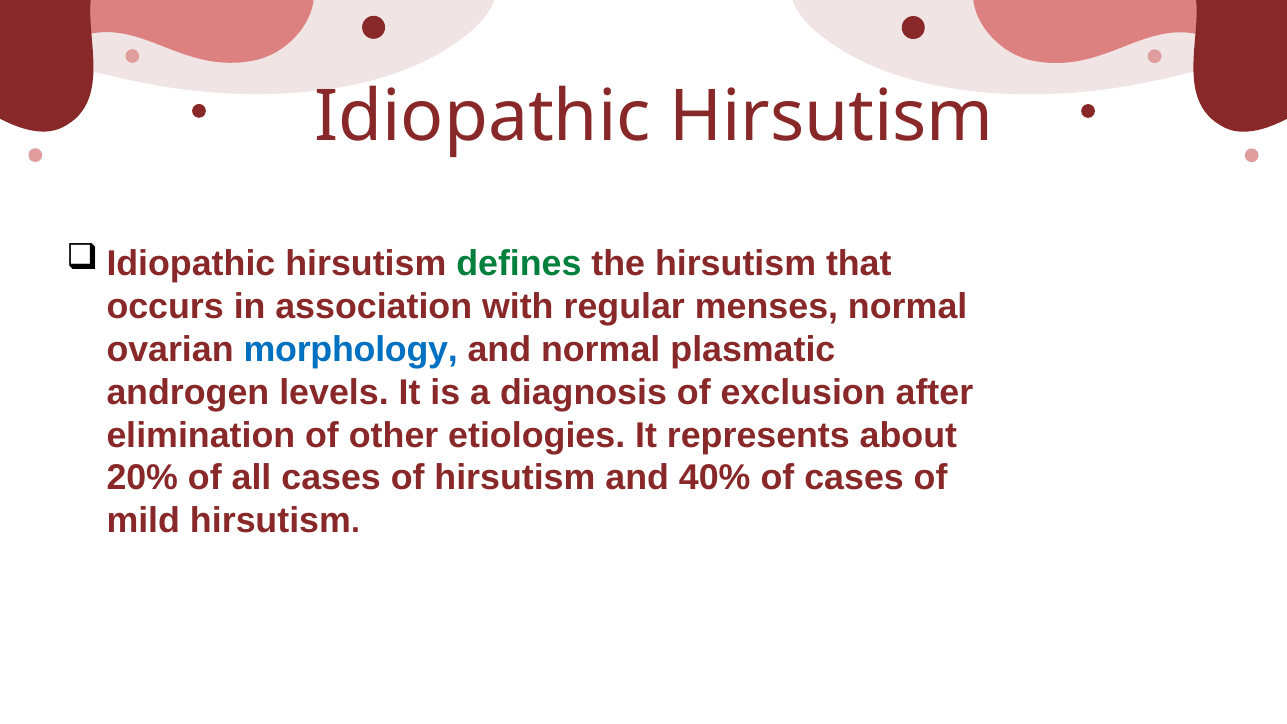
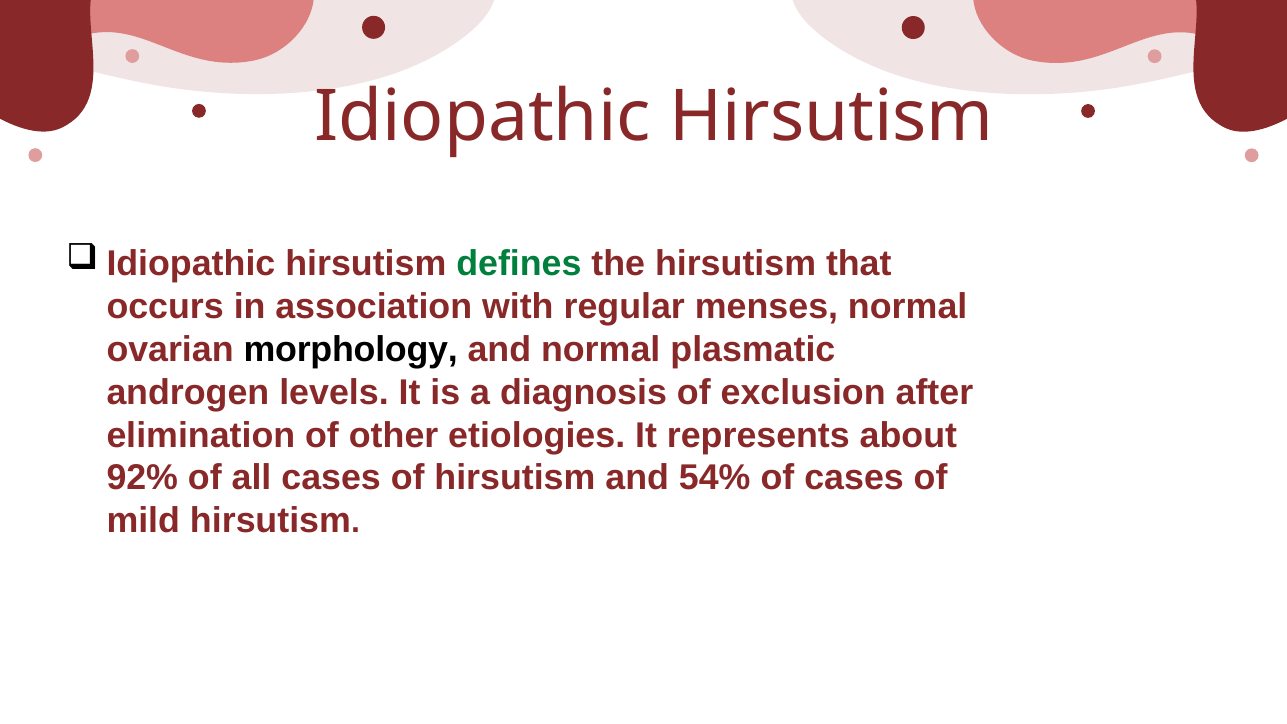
morphology colour: blue -> black (351, 349)
20%: 20% -> 92% (142, 478)
40%: 40% -> 54% (715, 478)
